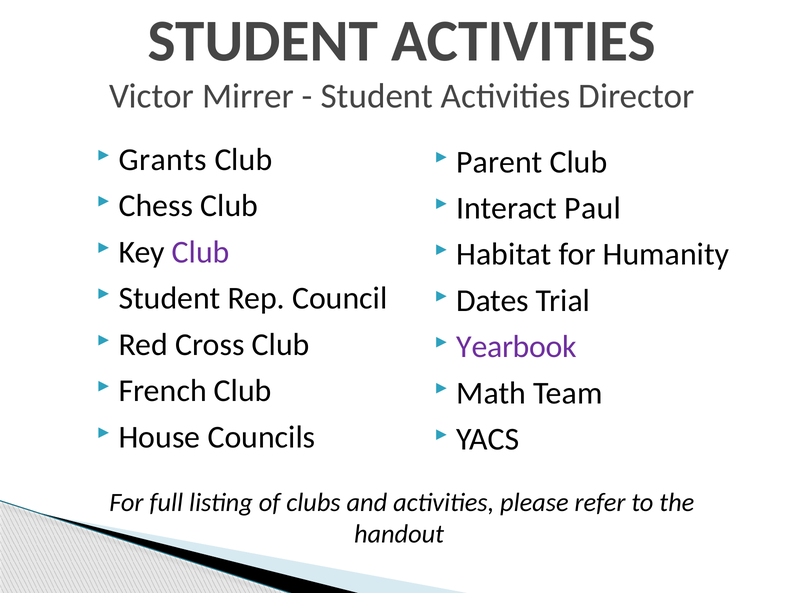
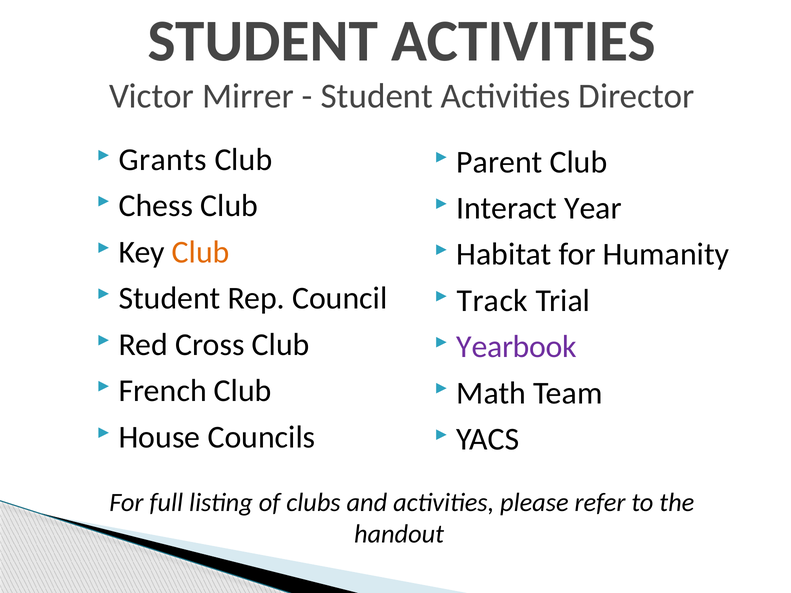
Paul: Paul -> Year (593, 208)
Club colour: purple -> orange (201, 252)
Dates: Dates -> Track (492, 301)
